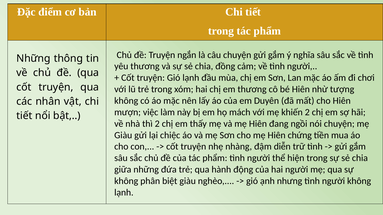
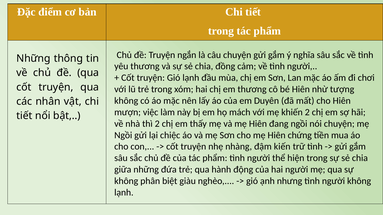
Giàu: Giàu -> Ngồi (123, 135)
diễn: diễn -> kiến (282, 147)
